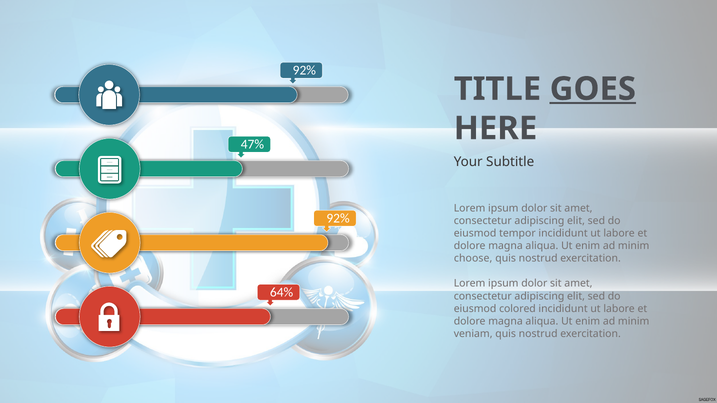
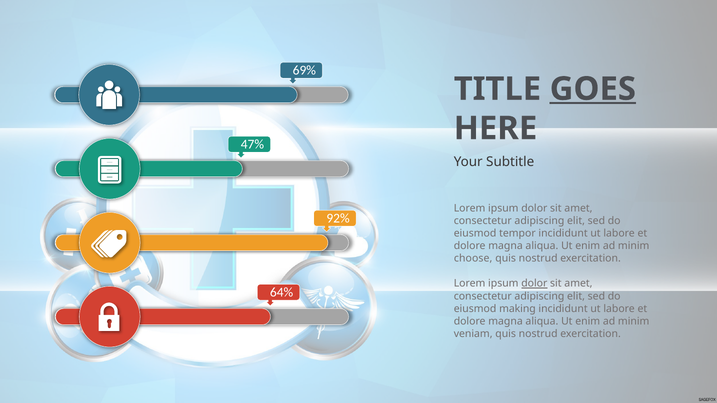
92%: 92% -> 69% (304, 71)
dolor underline: none -> present (534, 284)
colored: colored -> making (517, 309)
